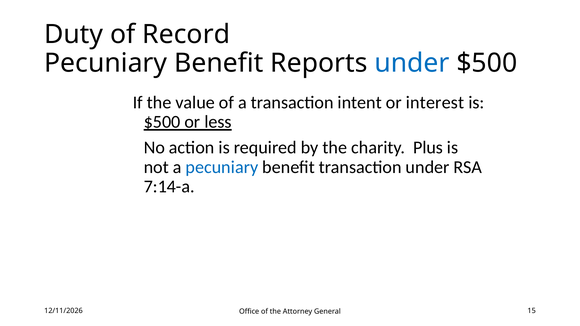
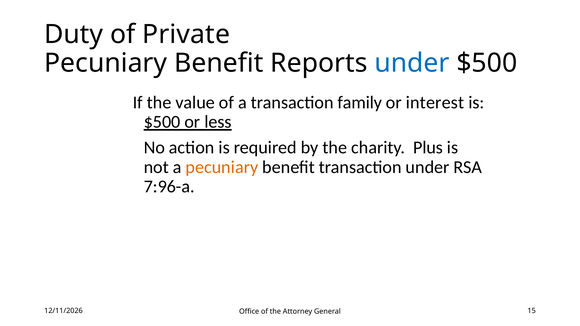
Record: Record -> Private (186, 34)
intent: intent -> family (360, 102)
pecuniary colour: blue -> orange (222, 167)
7:14-a: 7:14-a -> 7:96-a (169, 187)
